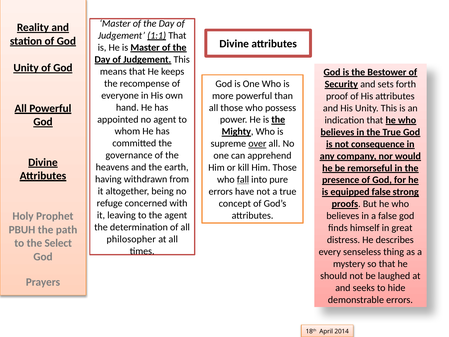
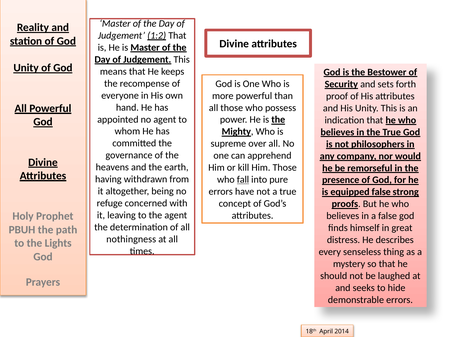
1:1: 1:1 -> 1:2 (157, 36)
over underline: present -> none (257, 144)
consequence: consequence -> philosophers (378, 144)
philosopher: philosopher -> nothingness (131, 239)
Select: Select -> Lights (58, 243)
